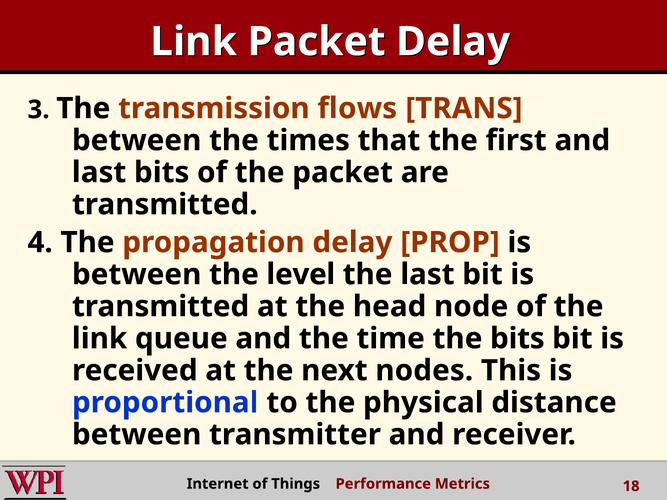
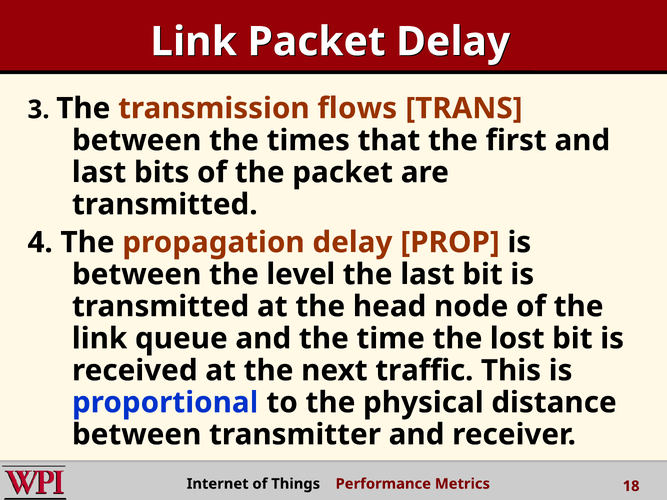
the bits: bits -> lost (517, 339)
nodes: nodes -> traffic (424, 371)
